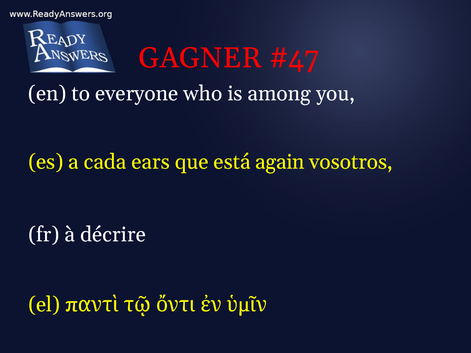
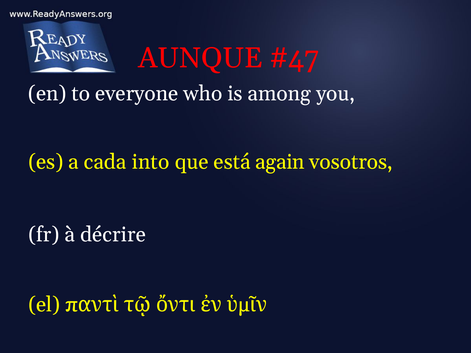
GAGNER: GAGNER -> AUNQUE (200, 58)
ears: ears -> into (151, 162)
